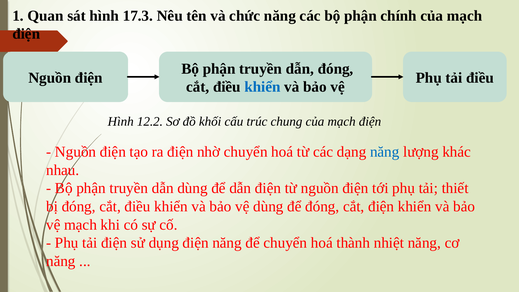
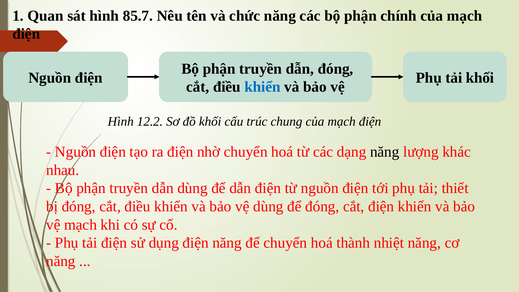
17.3: 17.3 -> 85.7 (138, 16)
tải điều: điều -> khối (480, 78)
năng colour: blue -> black (385, 152)
